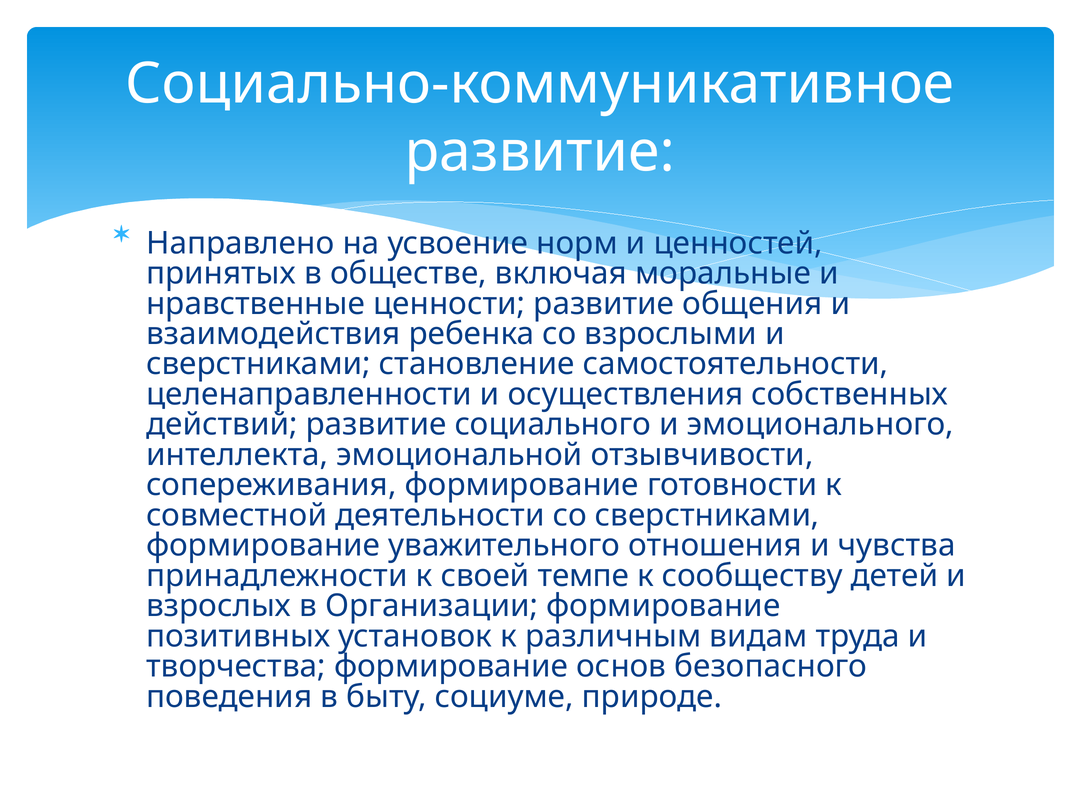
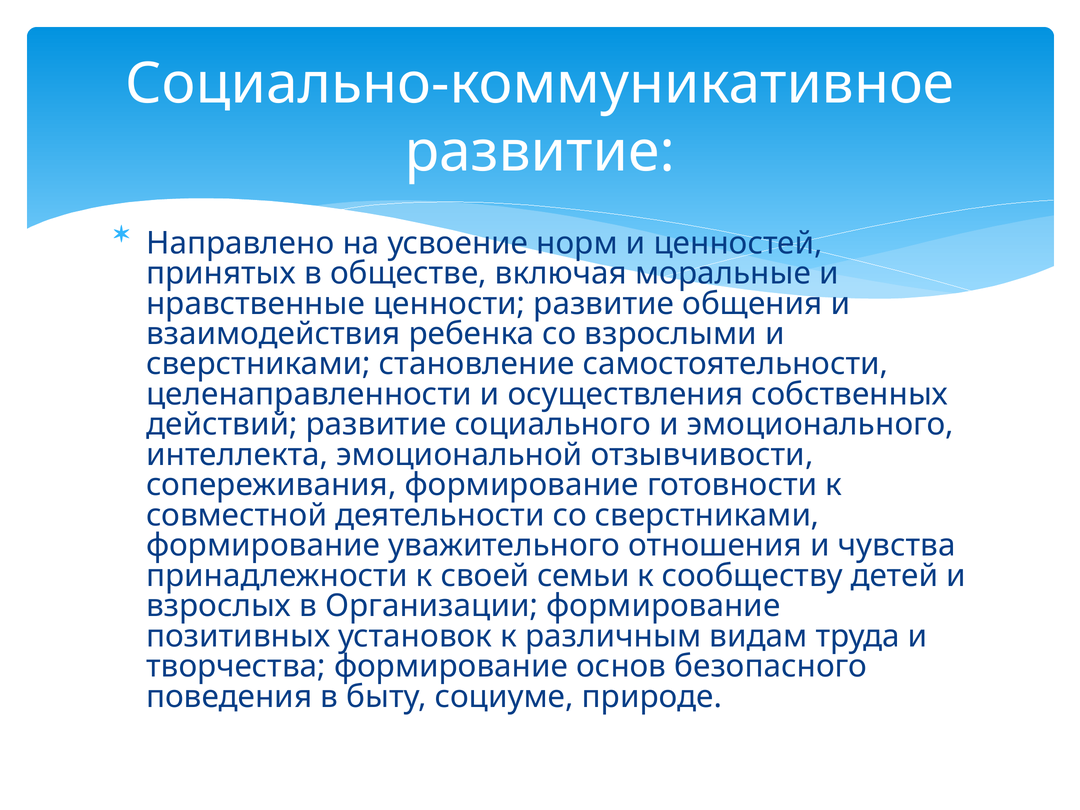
темпе: темпе -> семьи (583, 576)
